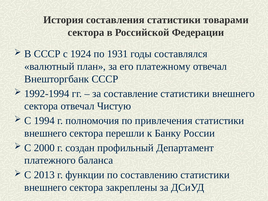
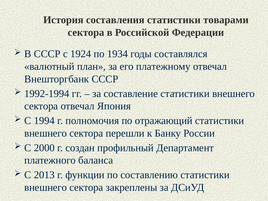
1931: 1931 -> 1934 (117, 54)
Чистую: Чистую -> Япония (114, 106)
привлечения: привлечения -> отражающий (164, 121)
